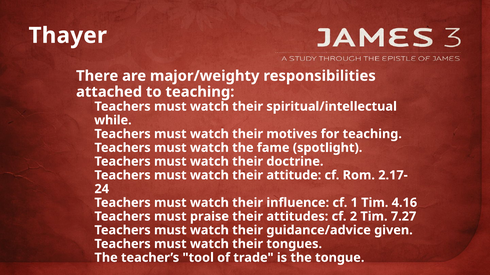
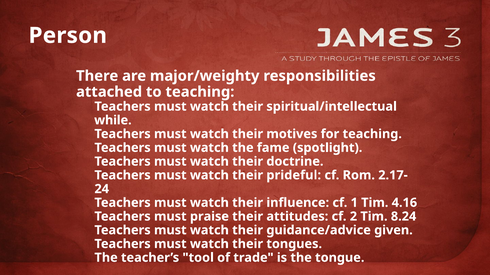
Thayer: Thayer -> Person (68, 36)
attitude: attitude -> prideful (294, 176)
7.27: 7.27 -> 8.24 (404, 217)
